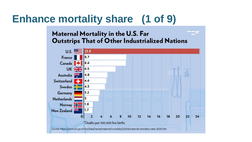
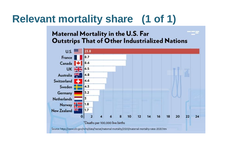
Enhance: Enhance -> Relevant (34, 19)
of 9: 9 -> 1 (171, 19)
